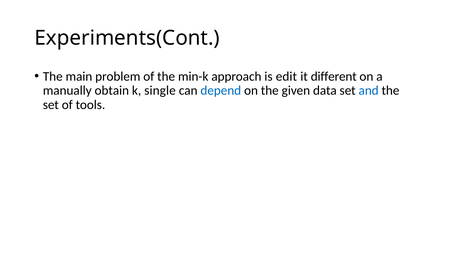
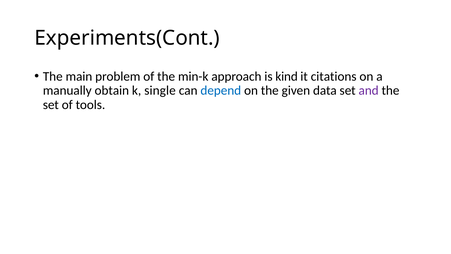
edit: edit -> kind (287, 76)
different: different -> citations (334, 76)
and colour: blue -> purple (369, 90)
